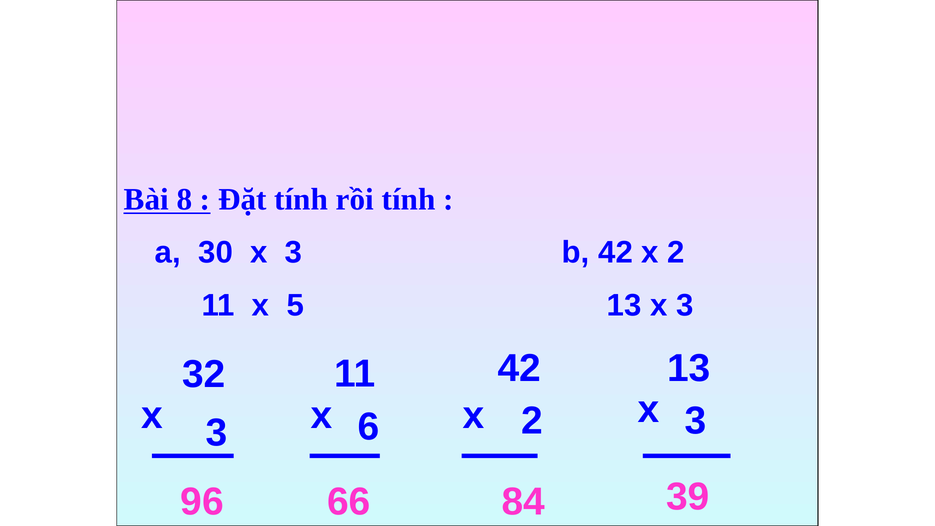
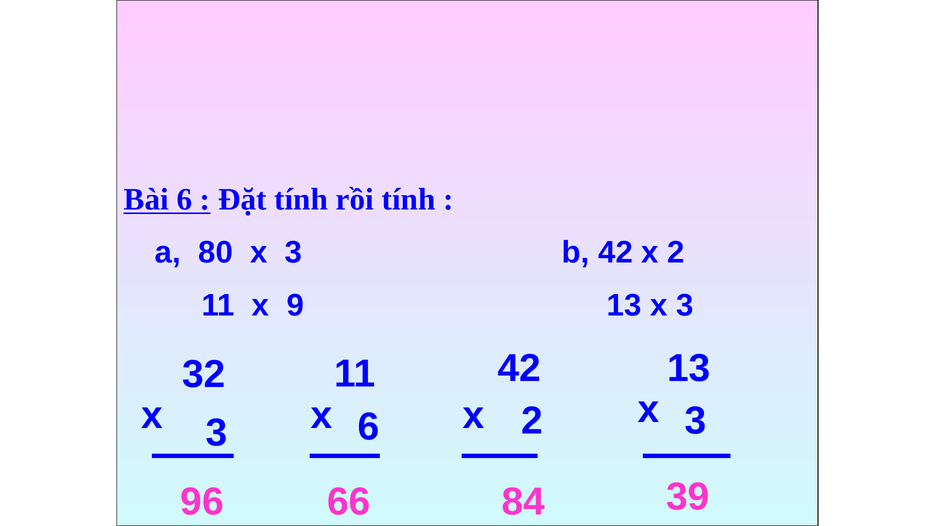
Bài 8: 8 -> 6 (184, 200)
30: 30 -> 80 (216, 253)
5: 5 -> 9 (295, 306)
